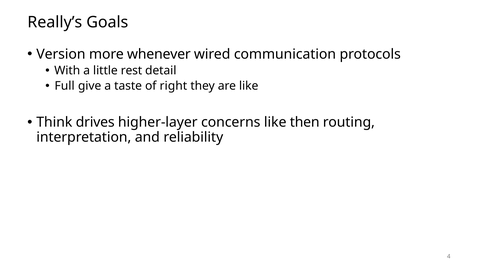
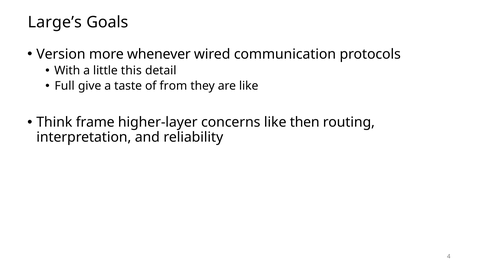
Really’s: Really’s -> Large’s (55, 22)
rest: rest -> this (131, 71)
right: right -> from (173, 86)
drives: drives -> frame (95, 122)
